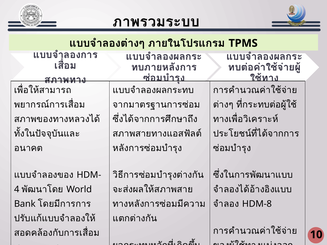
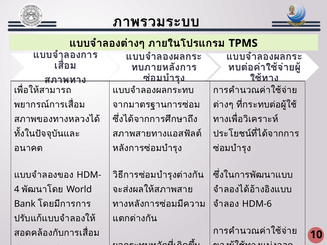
HDM-8: HDM-8 -> HDM-6 (257, 204)
